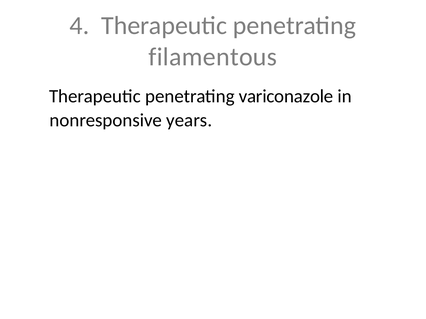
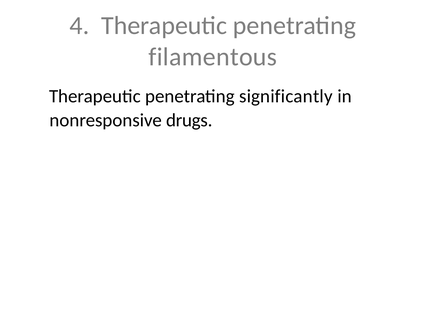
variconazole: variconazole -> significantly (286, 96)
years: years -> drugs (189, 121)
